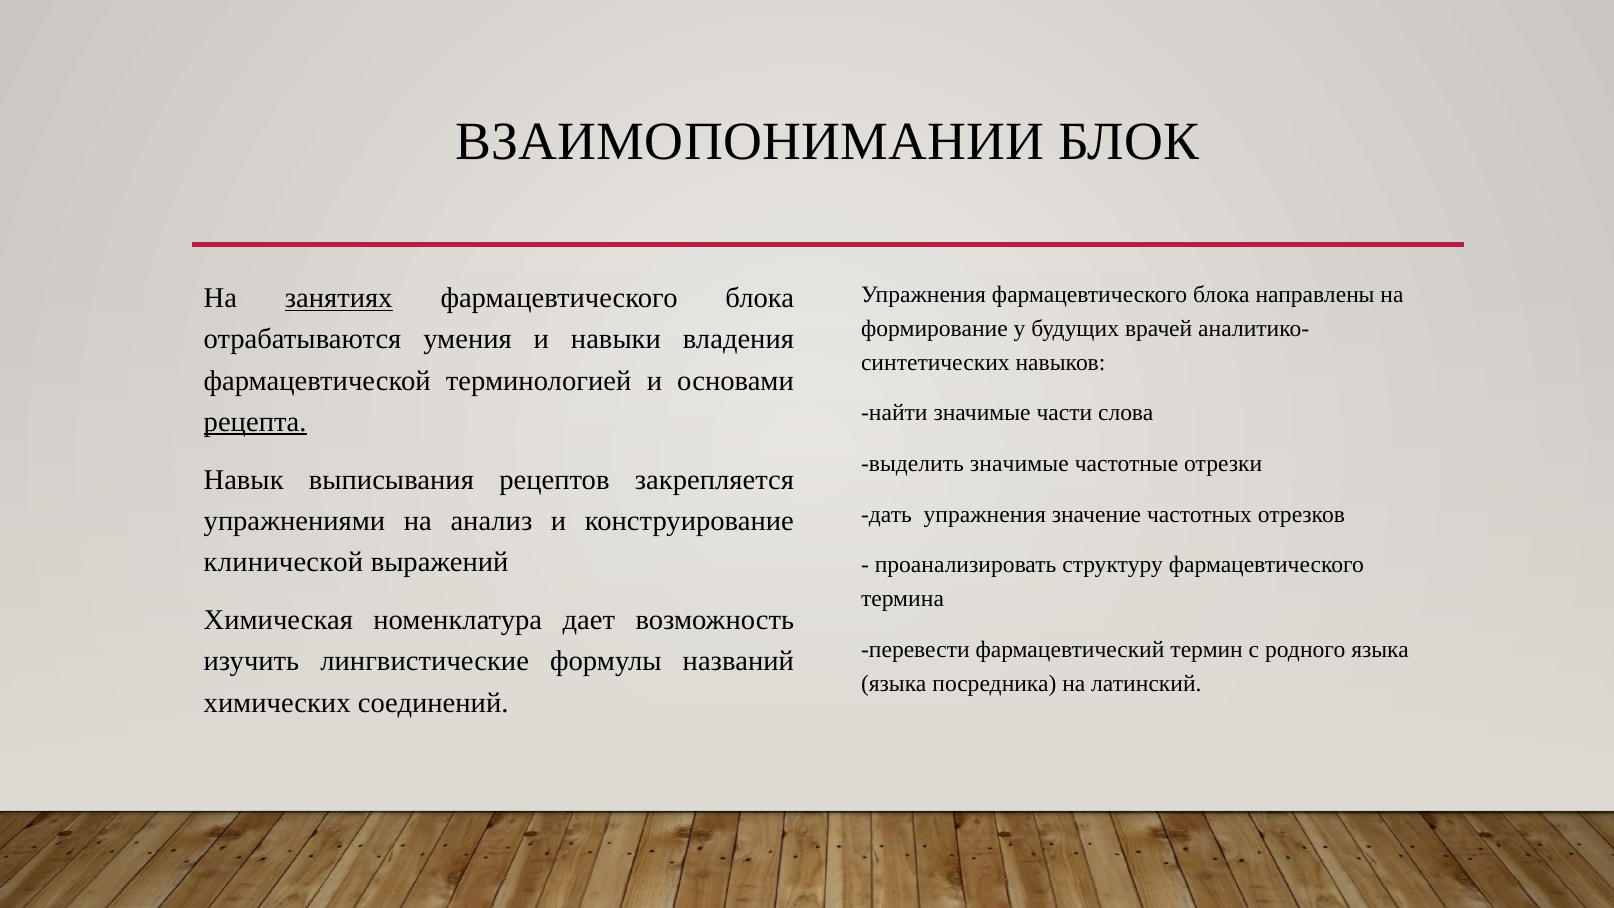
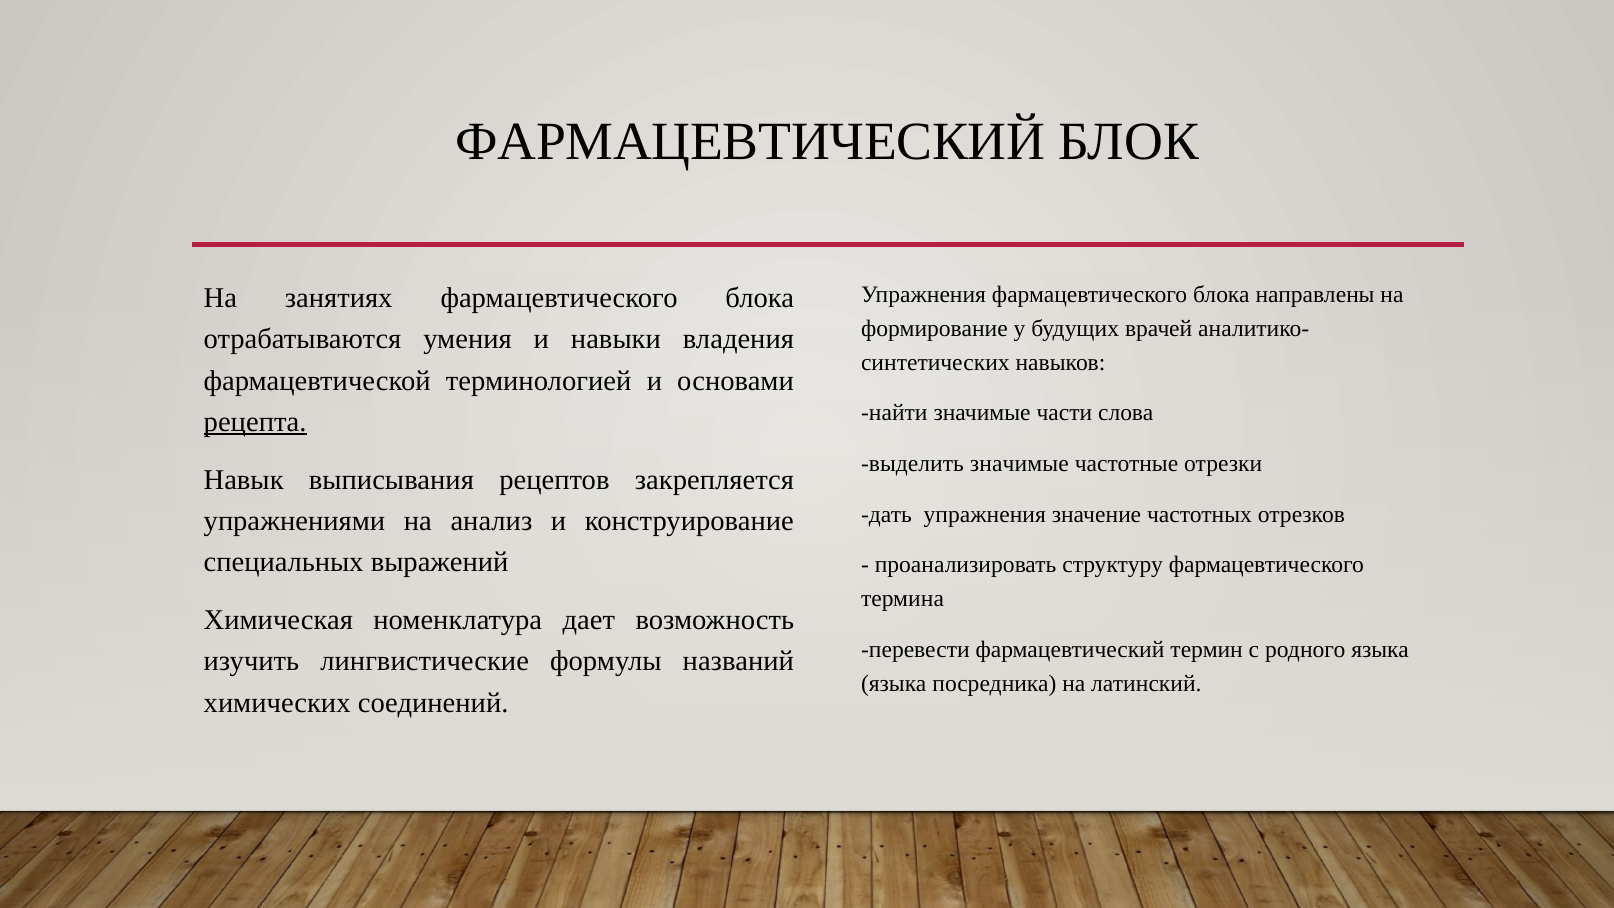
ВЗАИМОПОНИМАНИИ: ВЗАИМОПОНИМАНИИ -> ФАРМАЦЕВТИЧЕСКИЙ (750, 141)
занятиях underline: present -> none (339, 298)
клинической: клинической -> специальных (284, 562)
